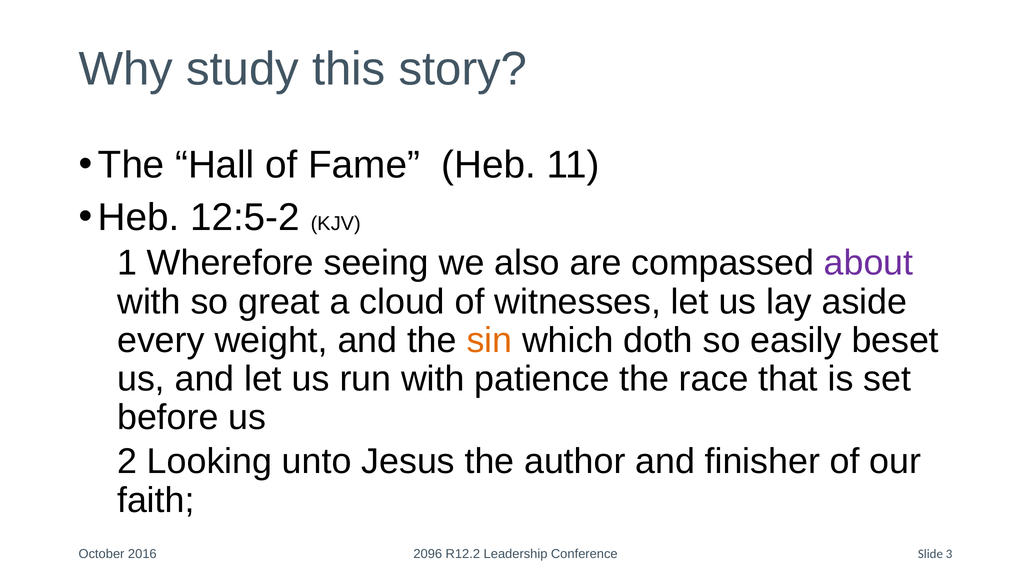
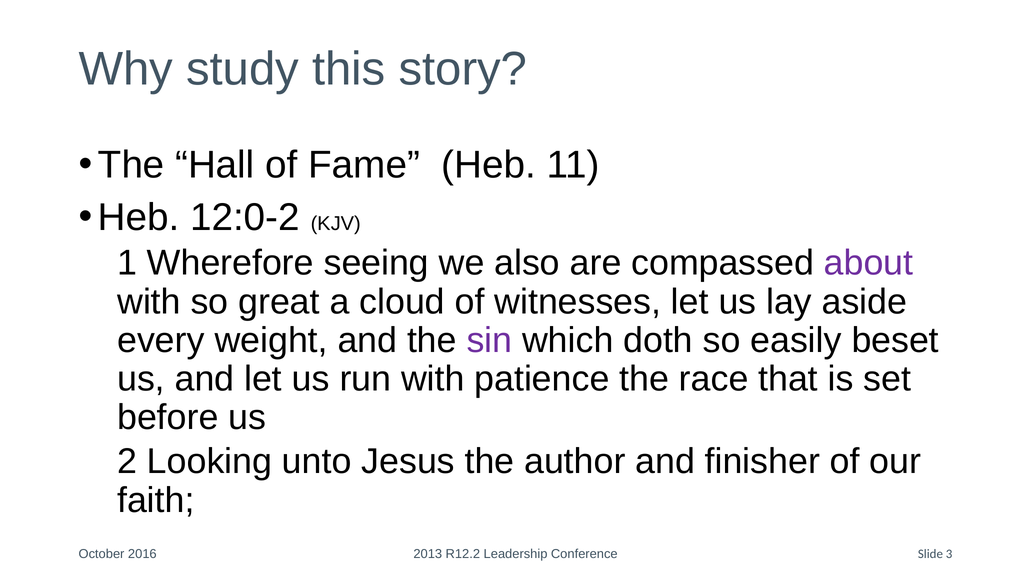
12:5-2: 12:5-2 -> 12:0-2 (245, 217)
sin colour: orange -> purple (489, 340)
2096: 2096 -> 2013 (428, 554)
